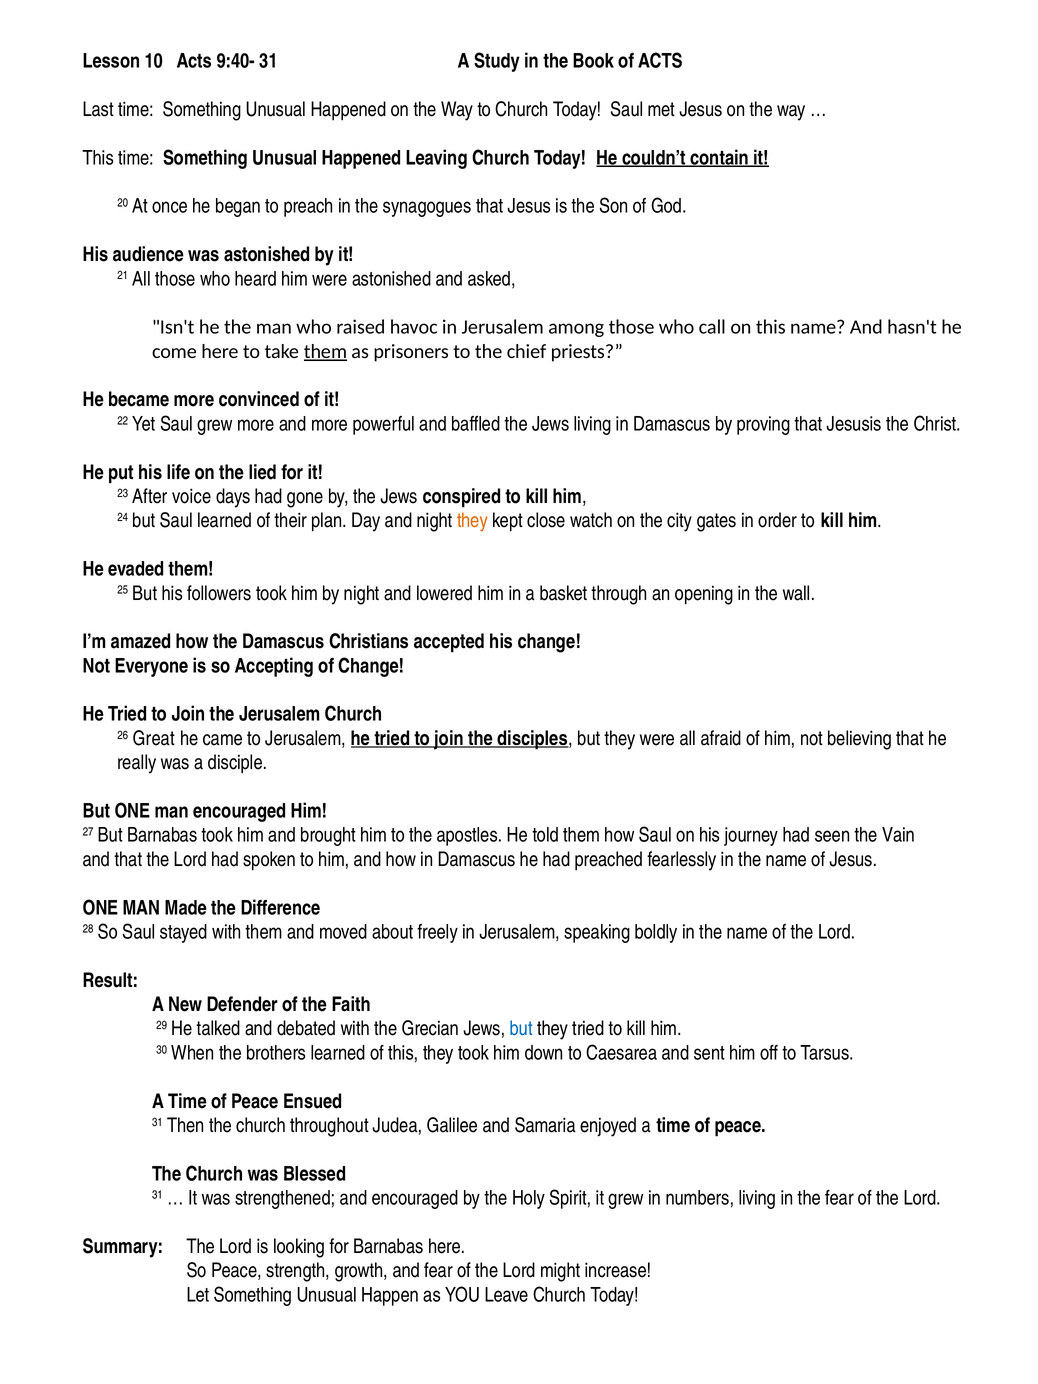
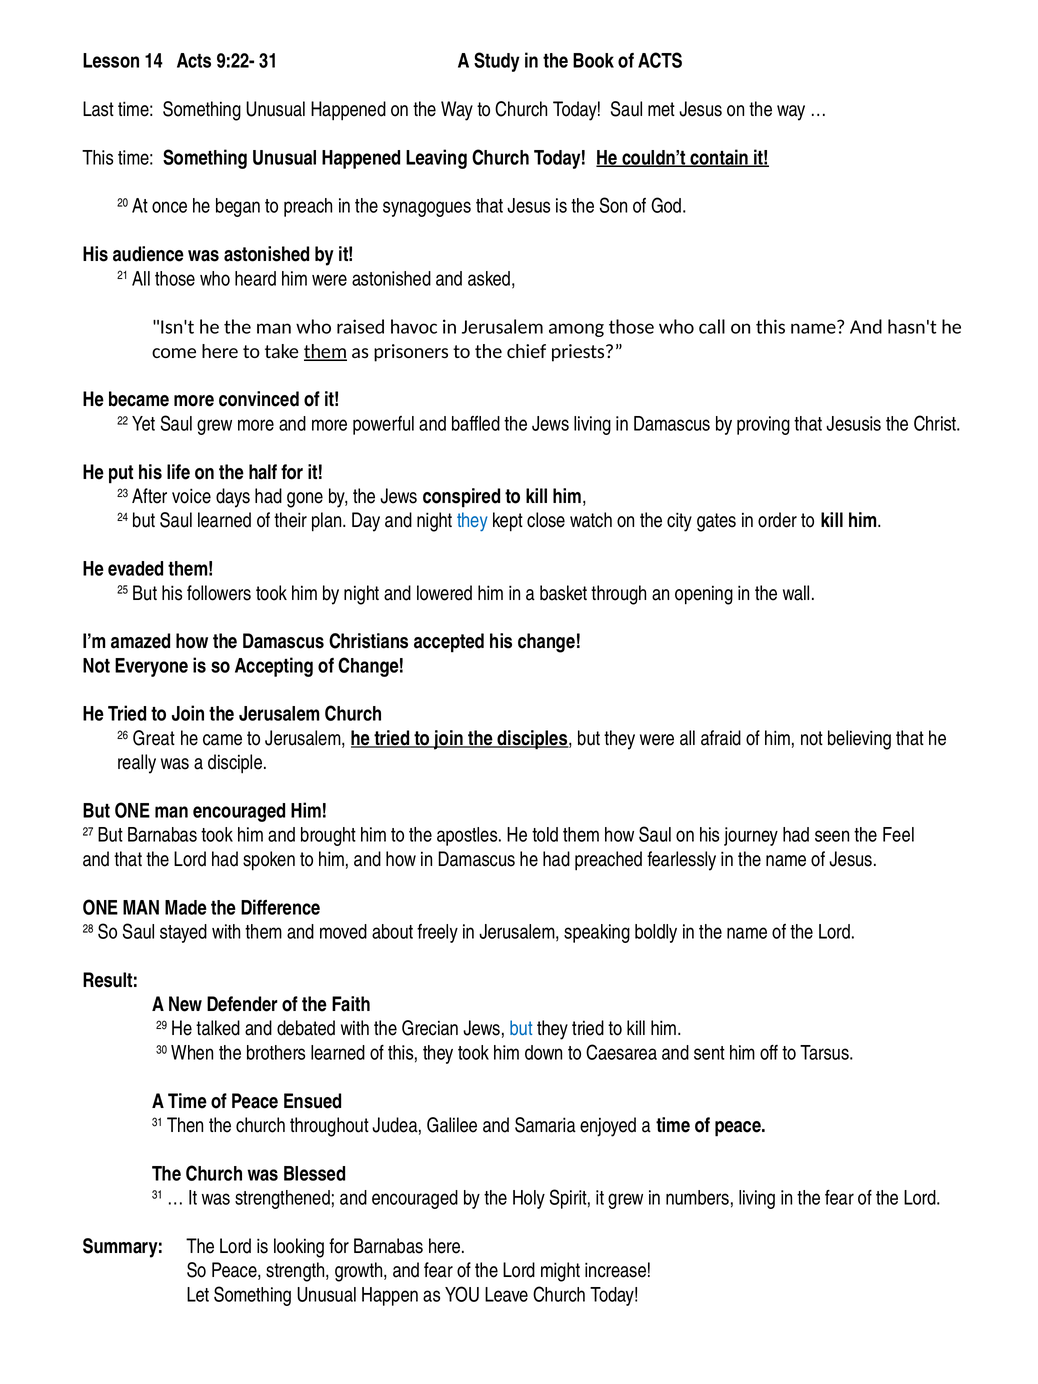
10: 10 -> 14 (154, 61)
9:40-: 9:40- -> 9:22- (236, 61)
lied: lied -> half (263, 472)
they colour: orange -> blue (472, 521)
Vain: Vain -> Feel (898, 835)
